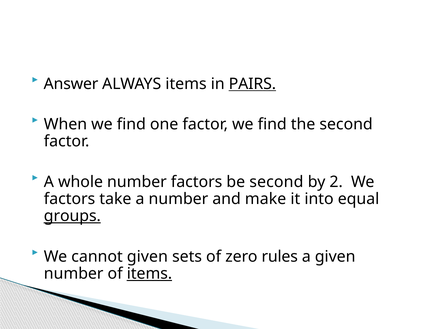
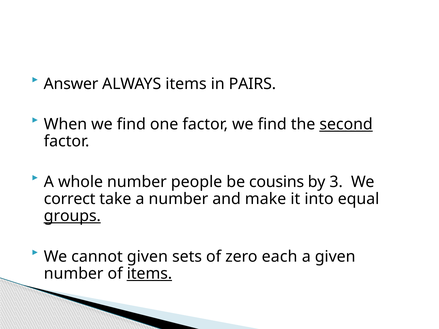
PAIRS underline: present -> none (252, 84)
second underline: none -> present (346, 124)
number factors: factors -> people (197, 182)
be second: second -> cousins (277, 182)
2: 2 -> 3 (336, 182)
factors: factors -> correct (70, 199)
rules: rules -> each (280, 257)
